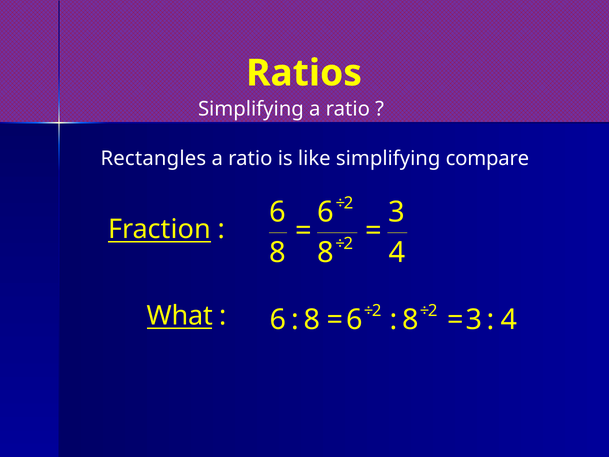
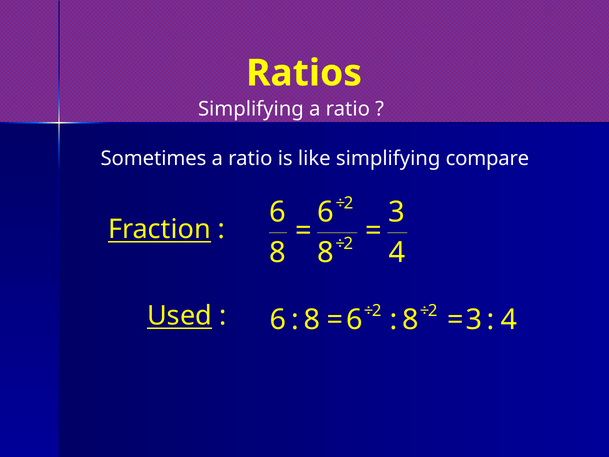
Rectangles: Rectangles -> Sometimes (153, 158)
What: What -> Used (180, 316)
